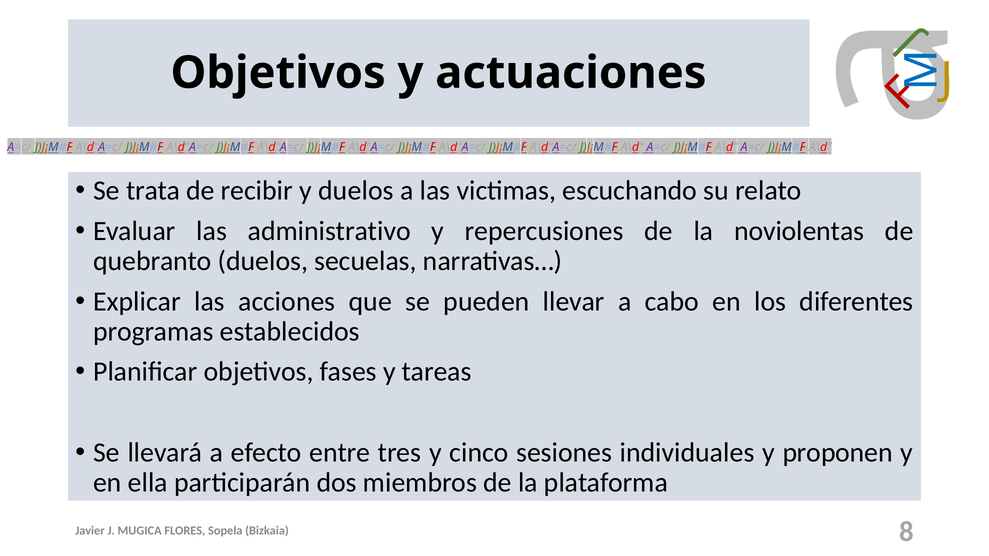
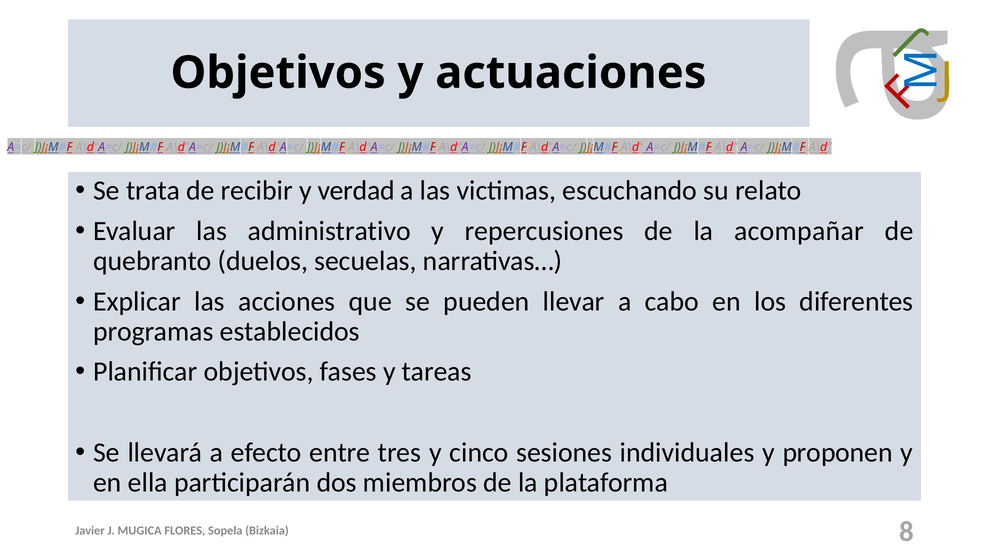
y duelos: duelos -> verdad (356, 191)
noviolentas: noviolentas -> acompañar (799, 231)
